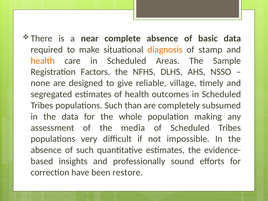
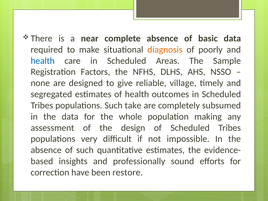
stamp: stamp -> poorly (210, 50)
health colour: orange -> blue (43, 61)
than: than -> take (133, 105)
media: media -> design (133, 128)
